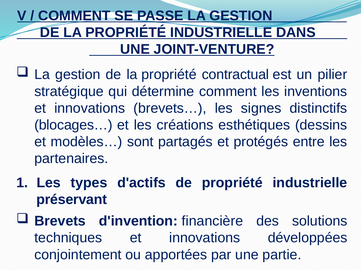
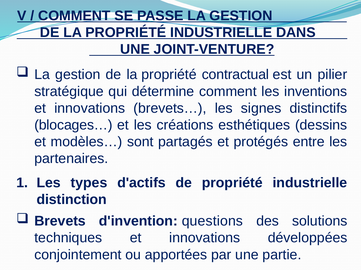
préservant: préservant -> distinction (72, 200)
financière: financière -> questions (212, 222)
